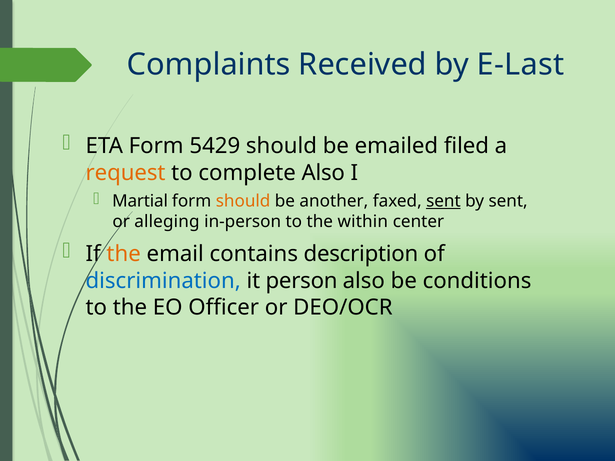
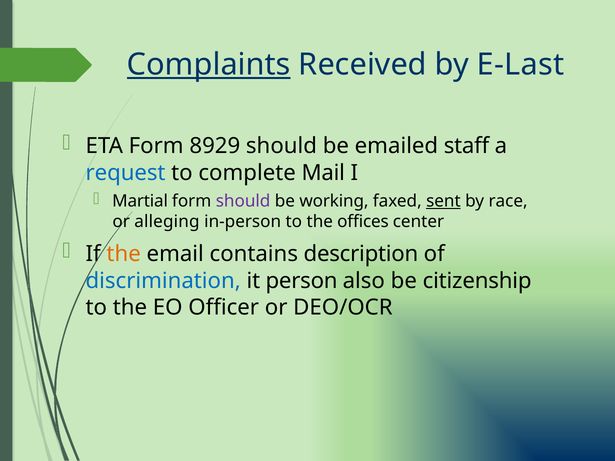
Complaints underline: none -> present (209, 65)
5429: 5429 -> 8929 (215, 146)
filed: filed -> staff (466, 146)
request colour: orange -> blue (126, 173)
complete Also: Also -> Mail (323, 173)
should colour: orange -> purple (243, 201)
another: another -> working (334, 201)
by sent: sent -> race (508, 201)
within: within -> offices (363, 222)
conditions: conditions -> citizenship (477, 281)
